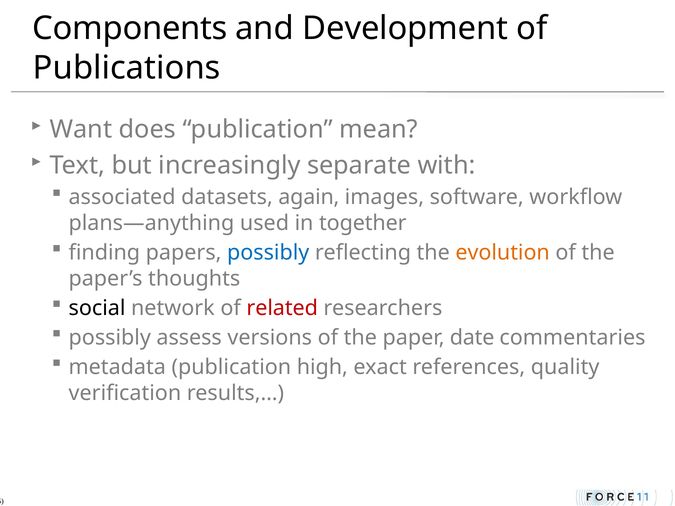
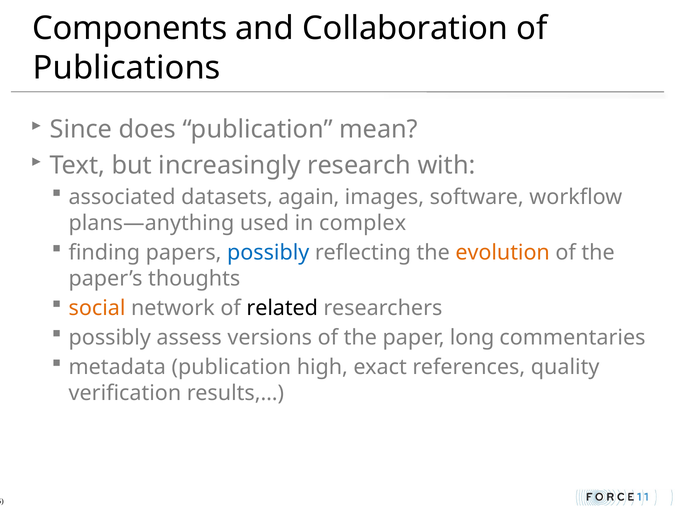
Development: Development -> Collaboration (405, 28)
Want: Want -> Since (81, 130)
separate: separate -> research (359, 166)
together: together -> complex (363, 223)
social colour: black -> orange (97, 308)
related colour: red -> black (282, 308)
date: date -> long (472, 338)
